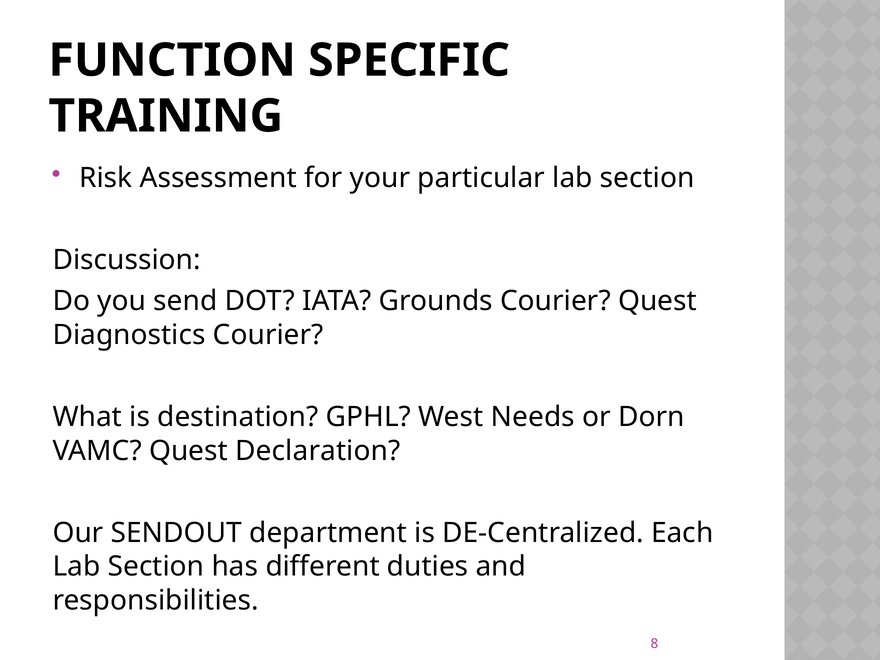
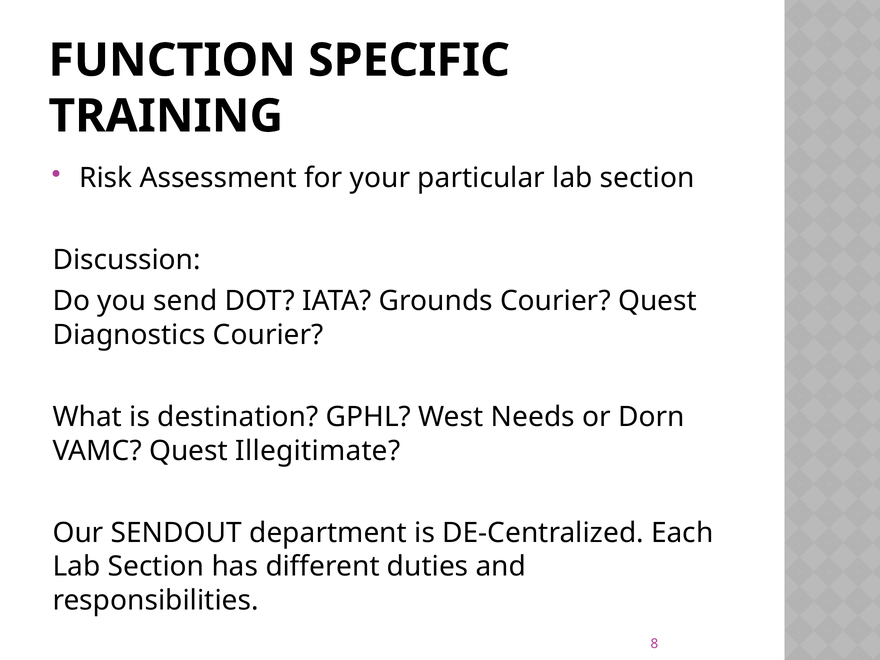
Declaration: Declaration -> Illegitimate (318, 451)
